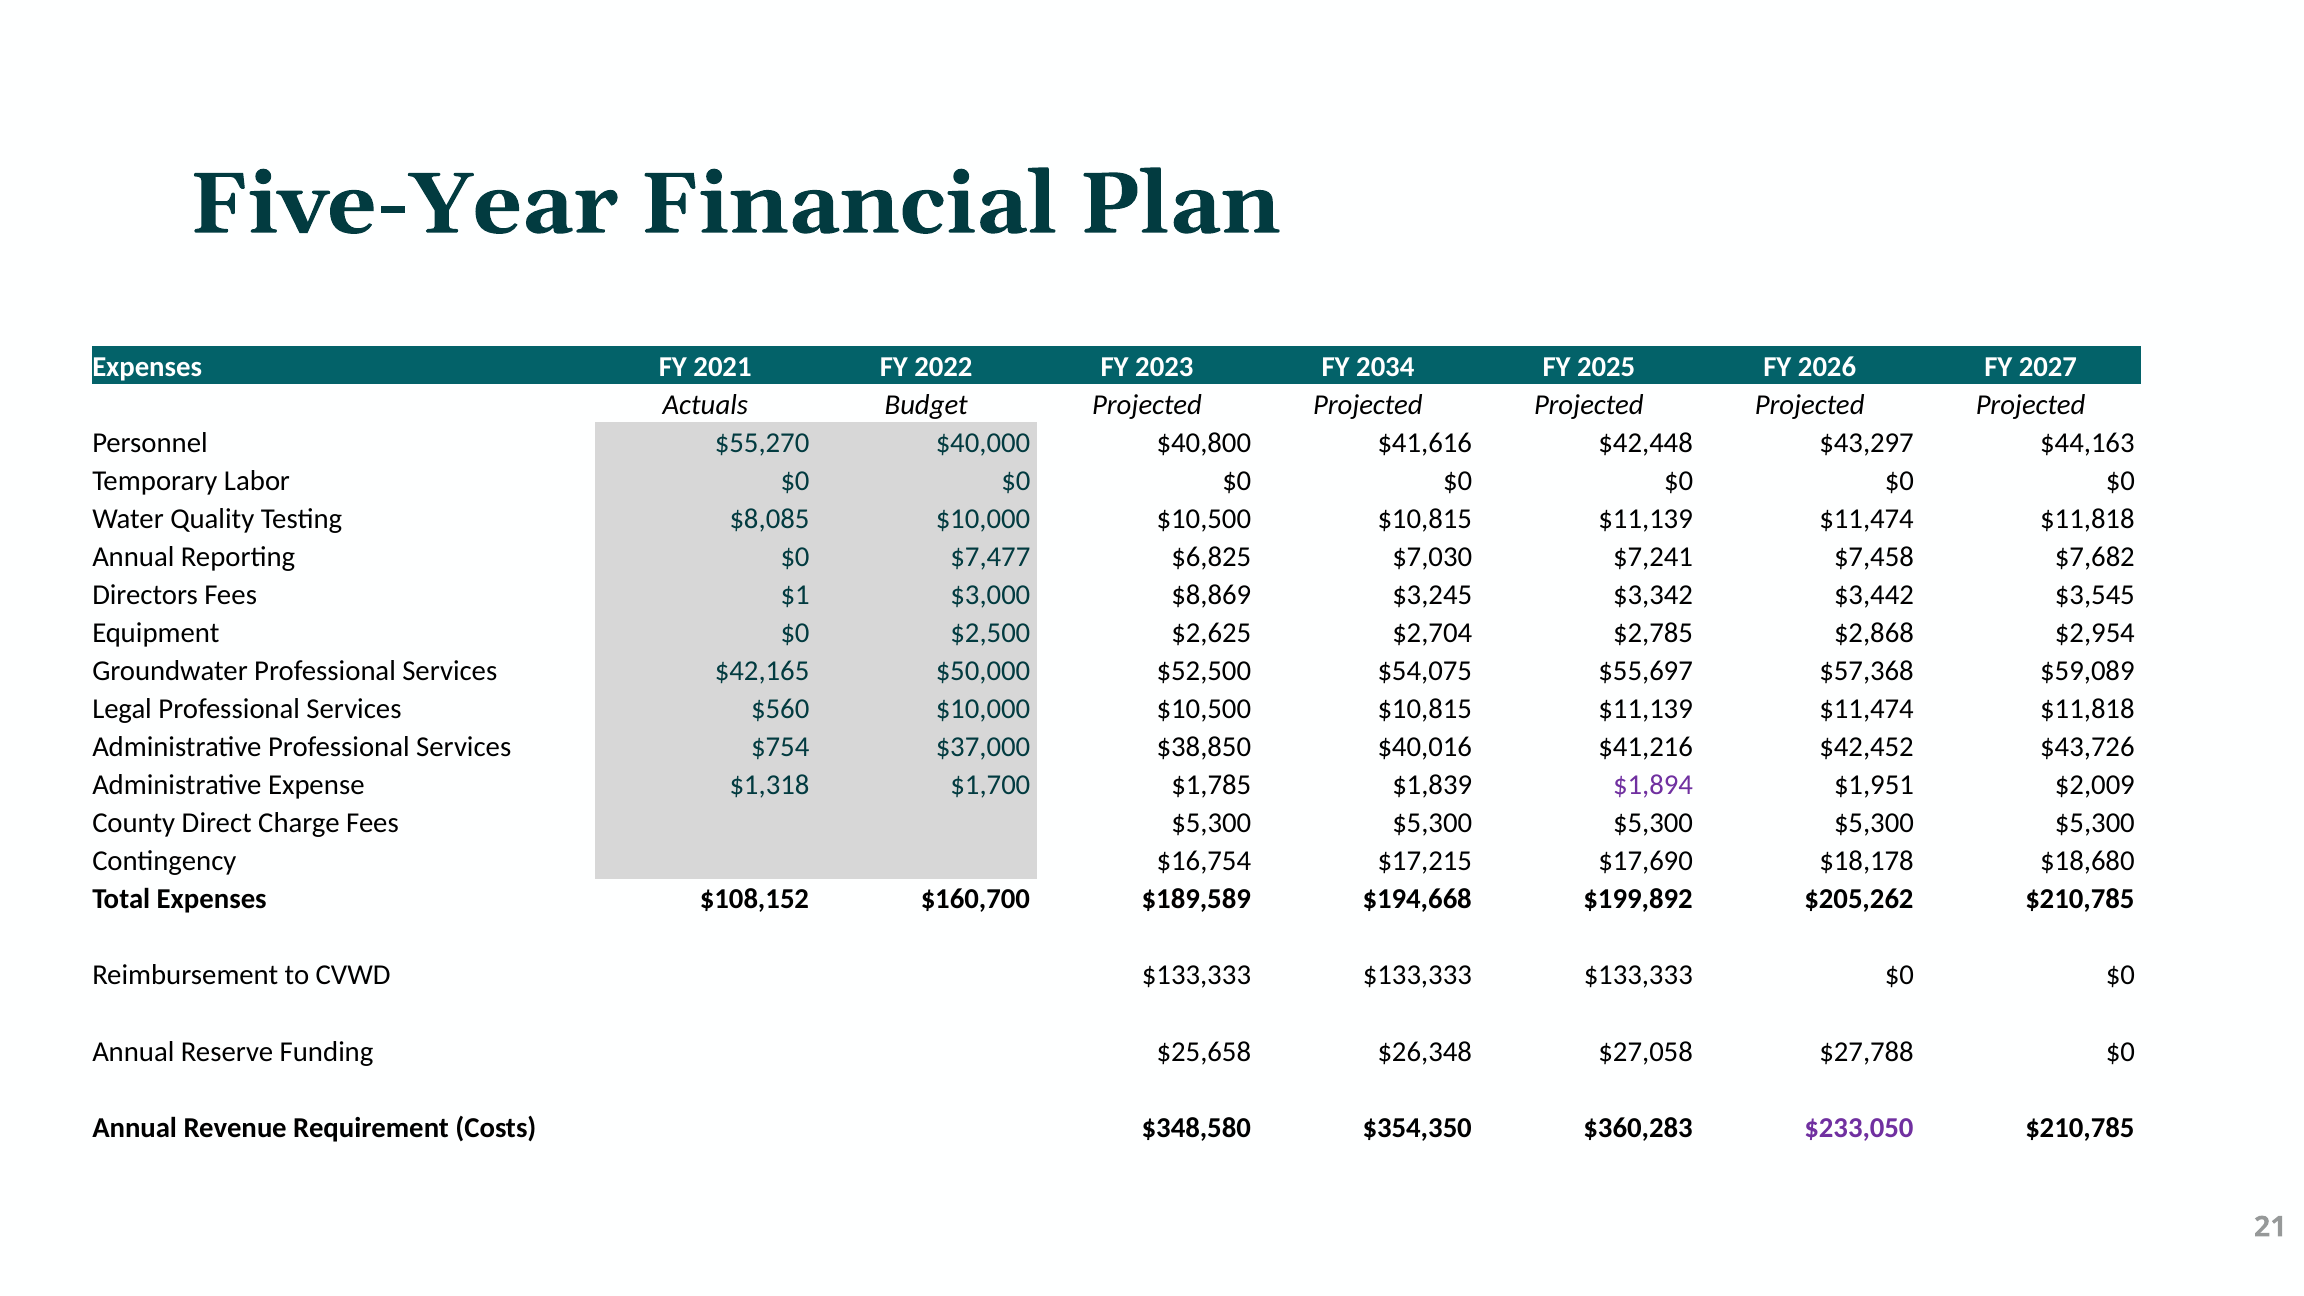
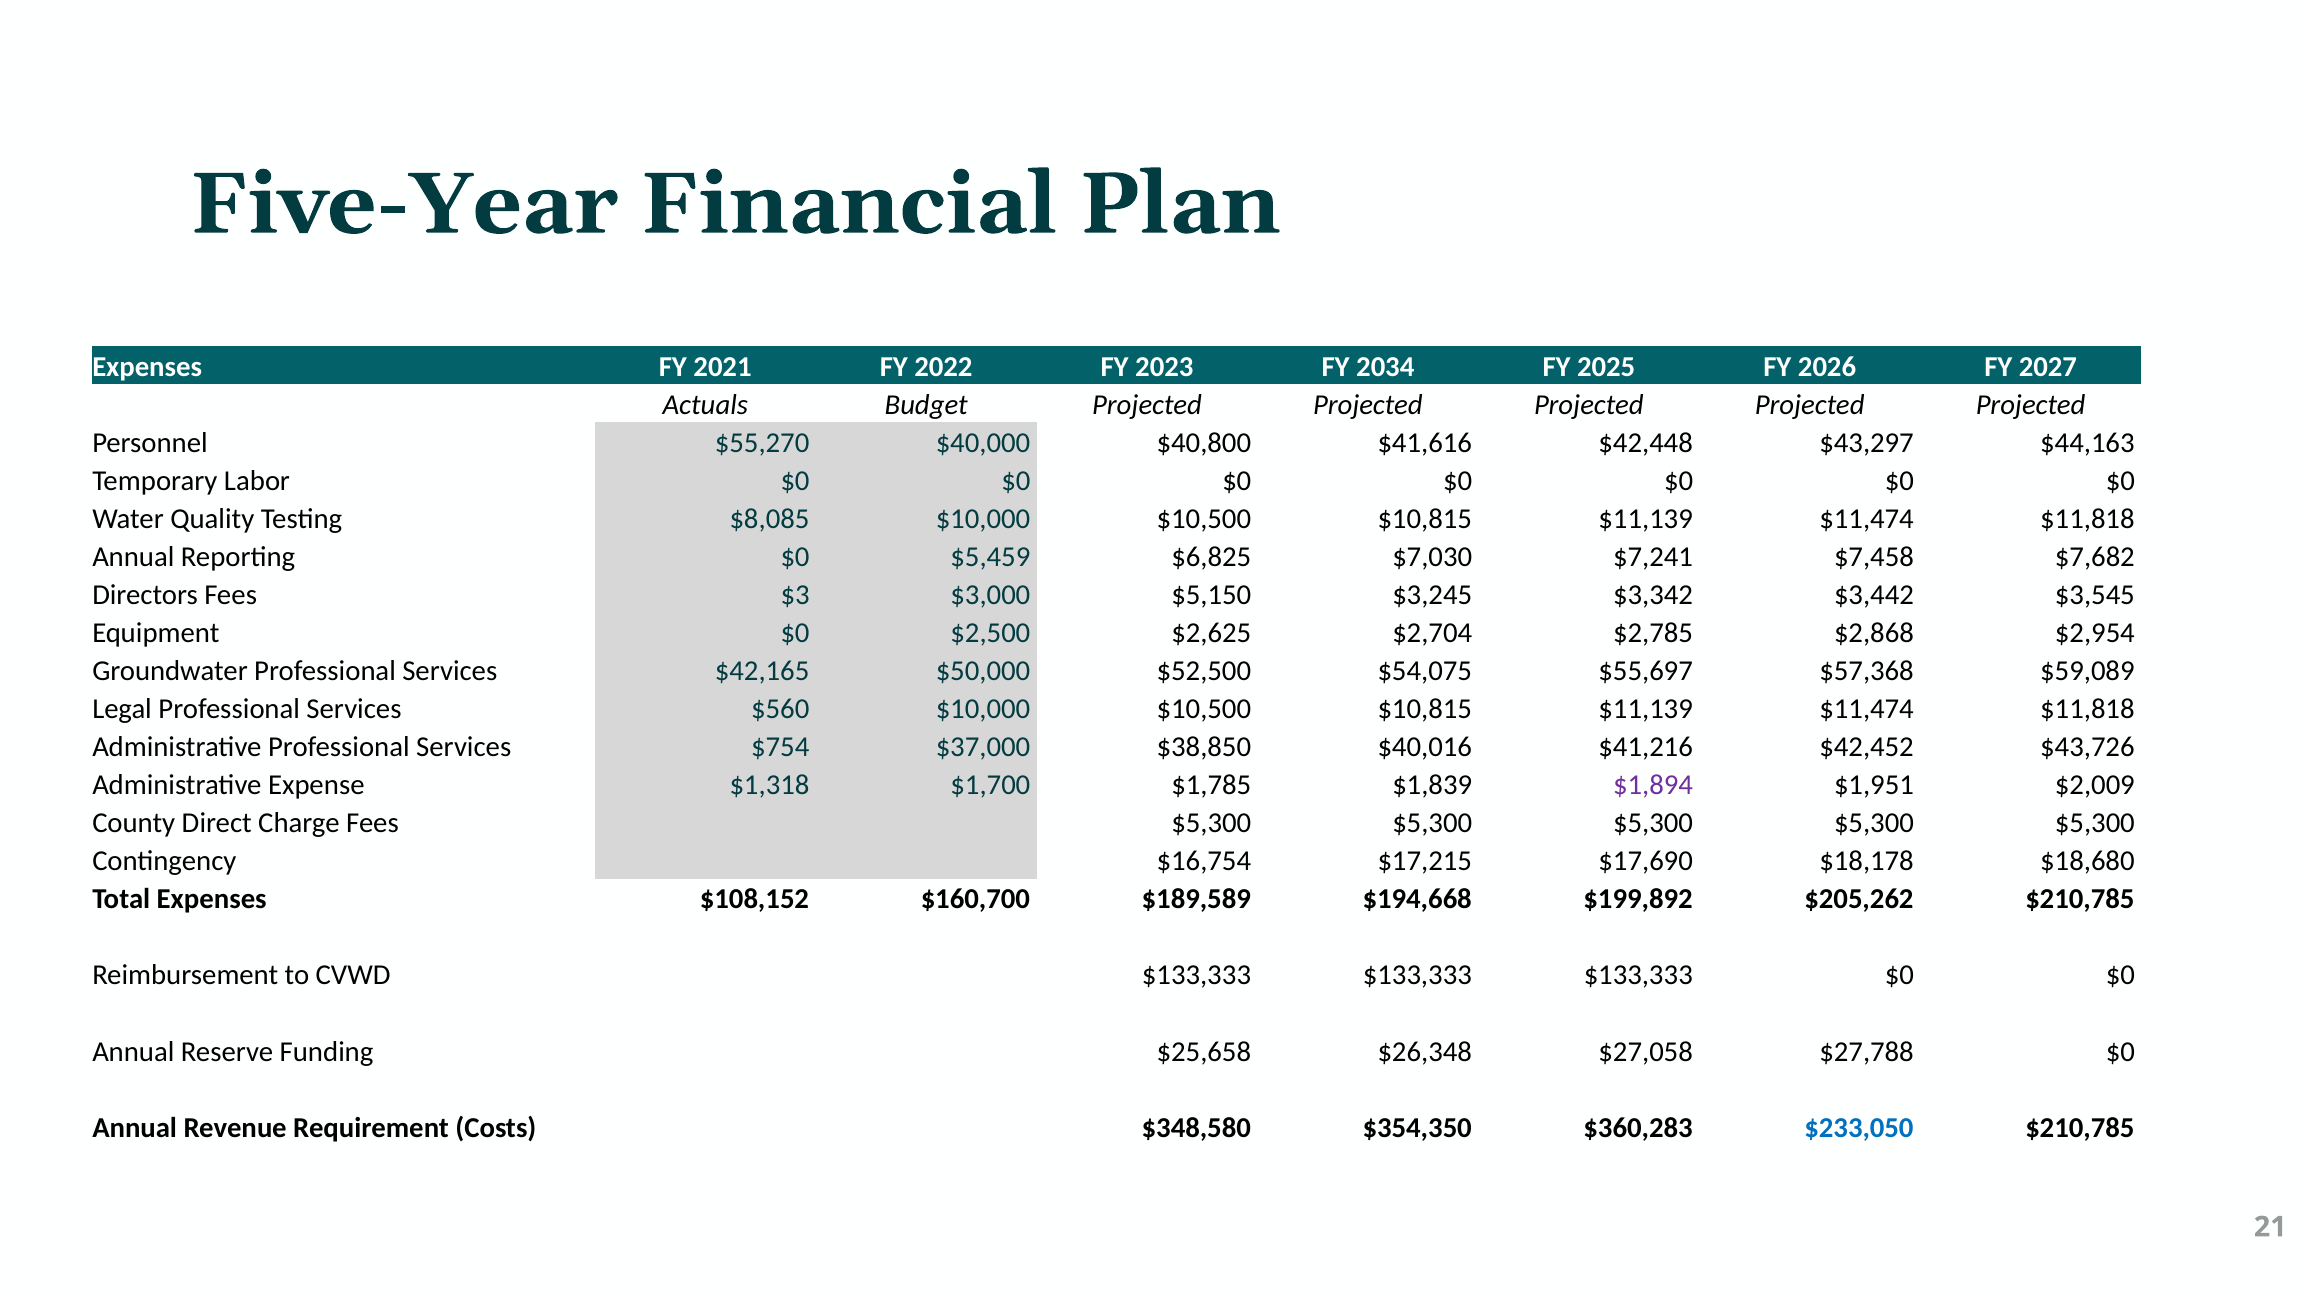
$7,477: $7,477 -> $5,459 (990, 557)
$1: $1 -> $3 (795, 595)
$8,869: $8,869 -> $5,150 (1211, 595)
$233,050 colour: purple -> blue (1859, 1128)
